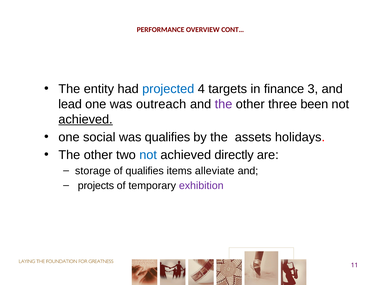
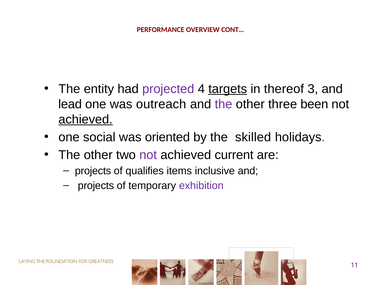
projected colour: blue -> purple (168, 89)
targets underline: none -> present (228, 89)
finance: finance -> thereof (284, 89)
was qualifies: qualifies -> oriented (167, 137)
assets: assets -> skilled (253, 137)
not colour: blue -> purple (148, 155)
directly: directly -> current (234, 155)
storage: storage -> projects (93, 171)
alleviate: alleviate -> inclusive (215, 171)
